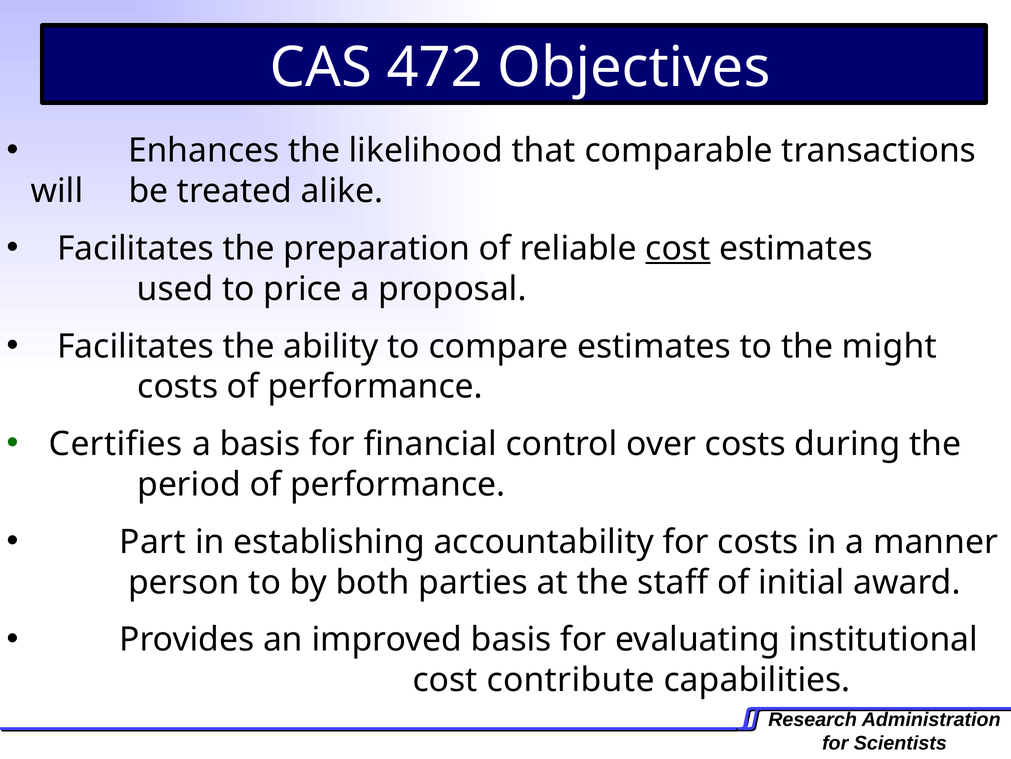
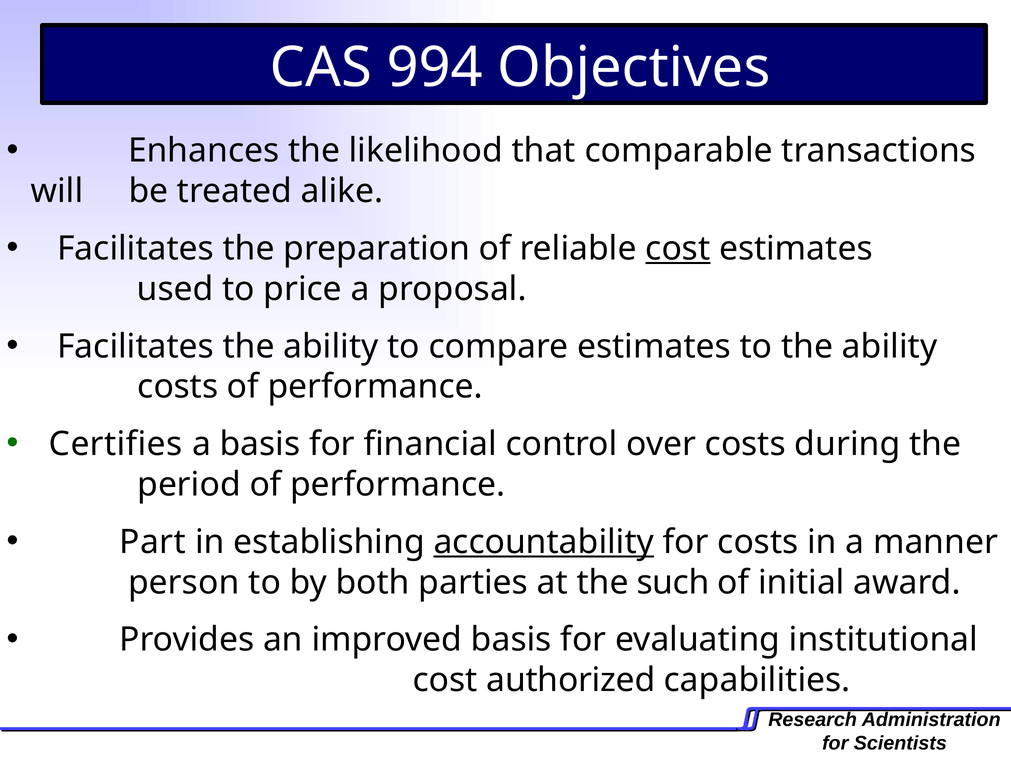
472: 472 -> 994 (435, 68)
to the might: might -> ability (890, 346)
accountability underline: none -> present (544, 541)
staff: staff -> such (673, 582)
contribute: contribute -> authorized (571, 680)
